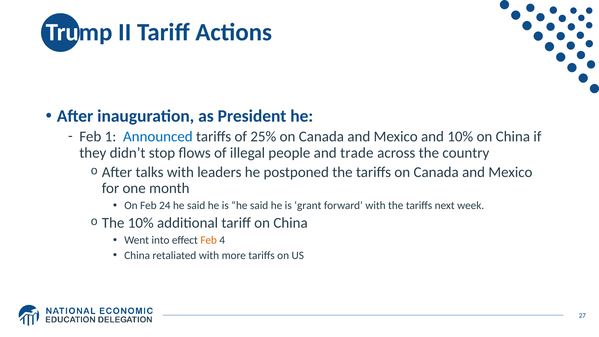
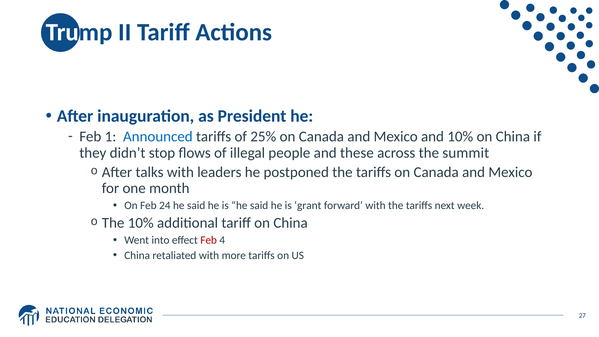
trade: trade -> these (357, 153)
country: country -> summit (466, 153)
Feb colour: orange -> red (209, 240)
